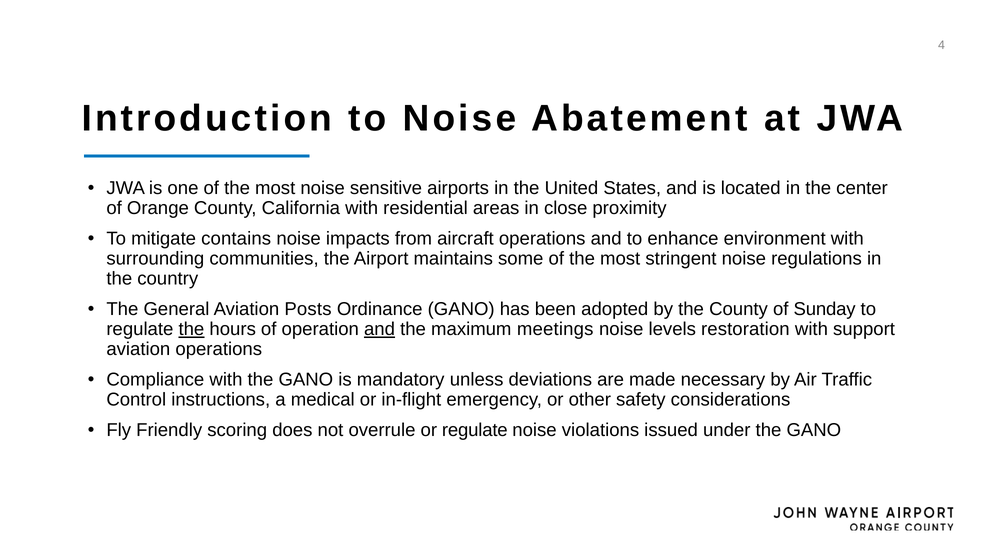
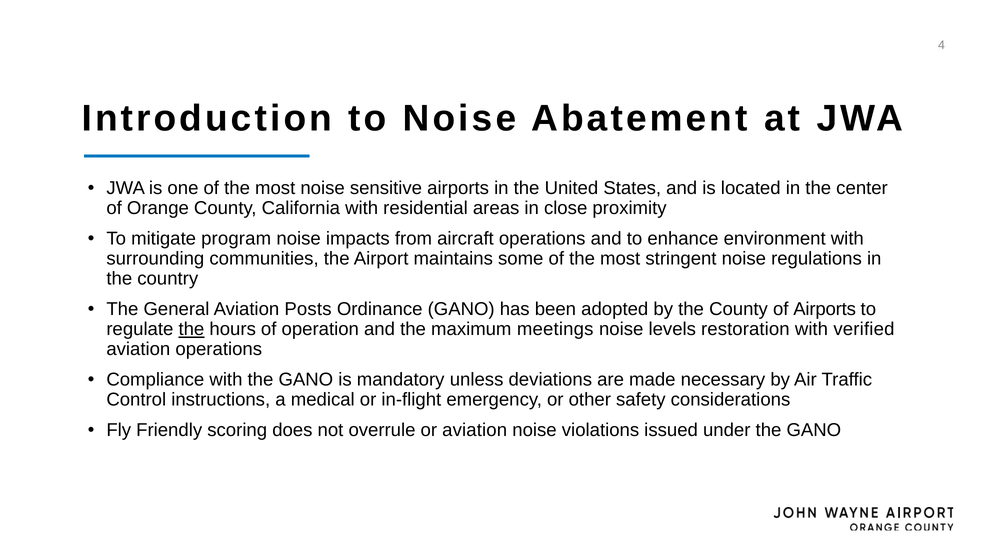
contains: contains -> program (236, 239)
of Sunday: Sunday -> Airports (825, 309)
and underline: present -> none (380, 329)
support: support -> verified (864, 329)
or regulate: regulate -> aviation (475, 430)
